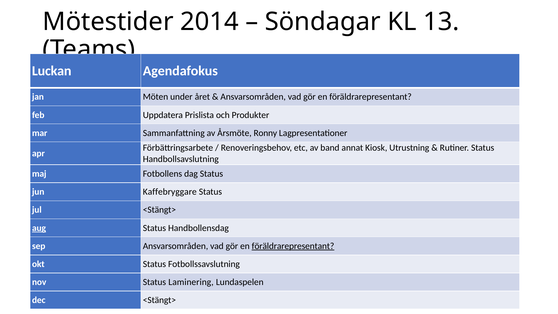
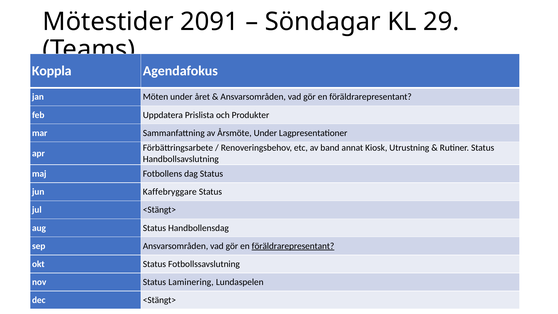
2014: 2014 -> 2091 (209, 22)
13: 13 -> 29 (441, 22)
Luckan: Luckan -> Koppla (52, 71)
Årsmöte Ronny: Ronny -> Under (265, 133)
aug underline: present -> none (39, 228)
